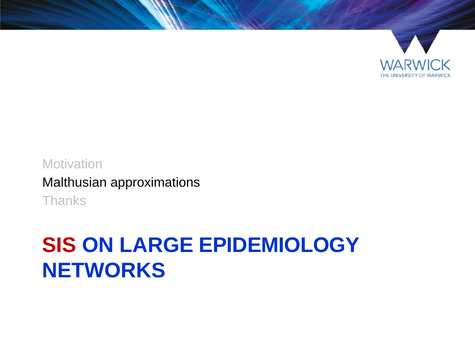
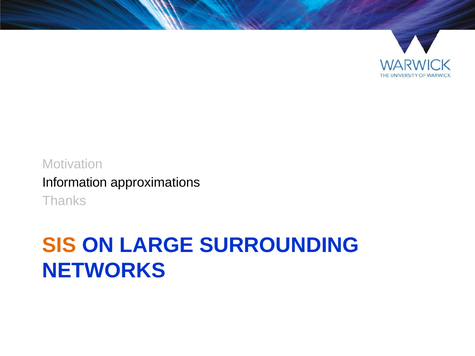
Malthusian: Malthusian -> Information (75, 183)
SIS colour: red -> orange (59, 245)
EPIDEMIOLOGY: EPIDEMIOLOGY -> SURROUNDING (279, 245)
